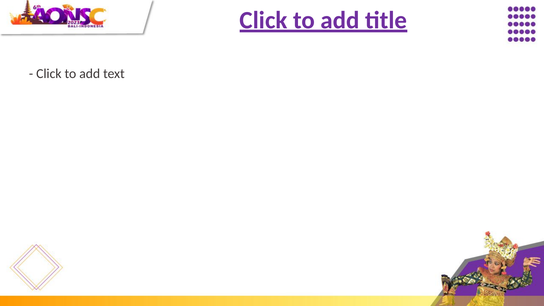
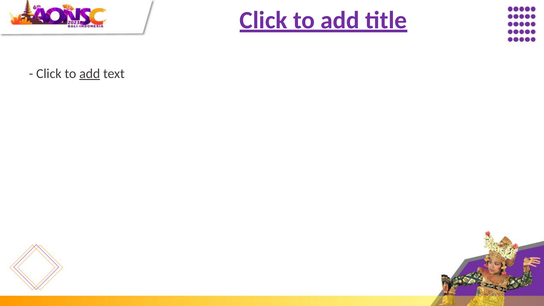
add underline: none -> present (90, 74)
